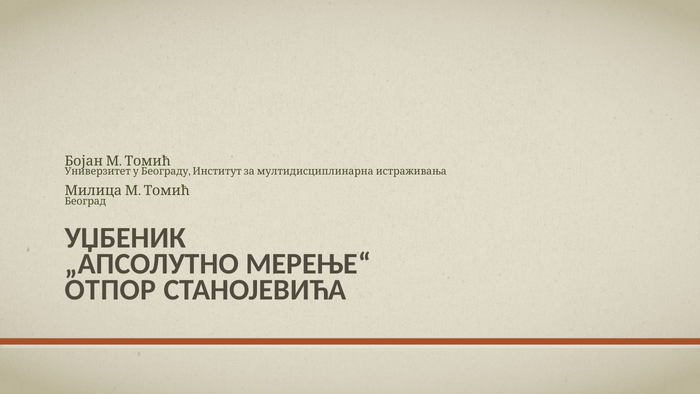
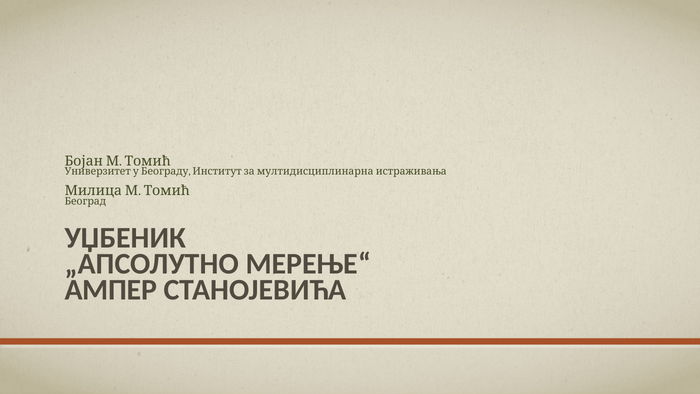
ОТПОР: ОТПОР -> АМПЕР (111, 289)
